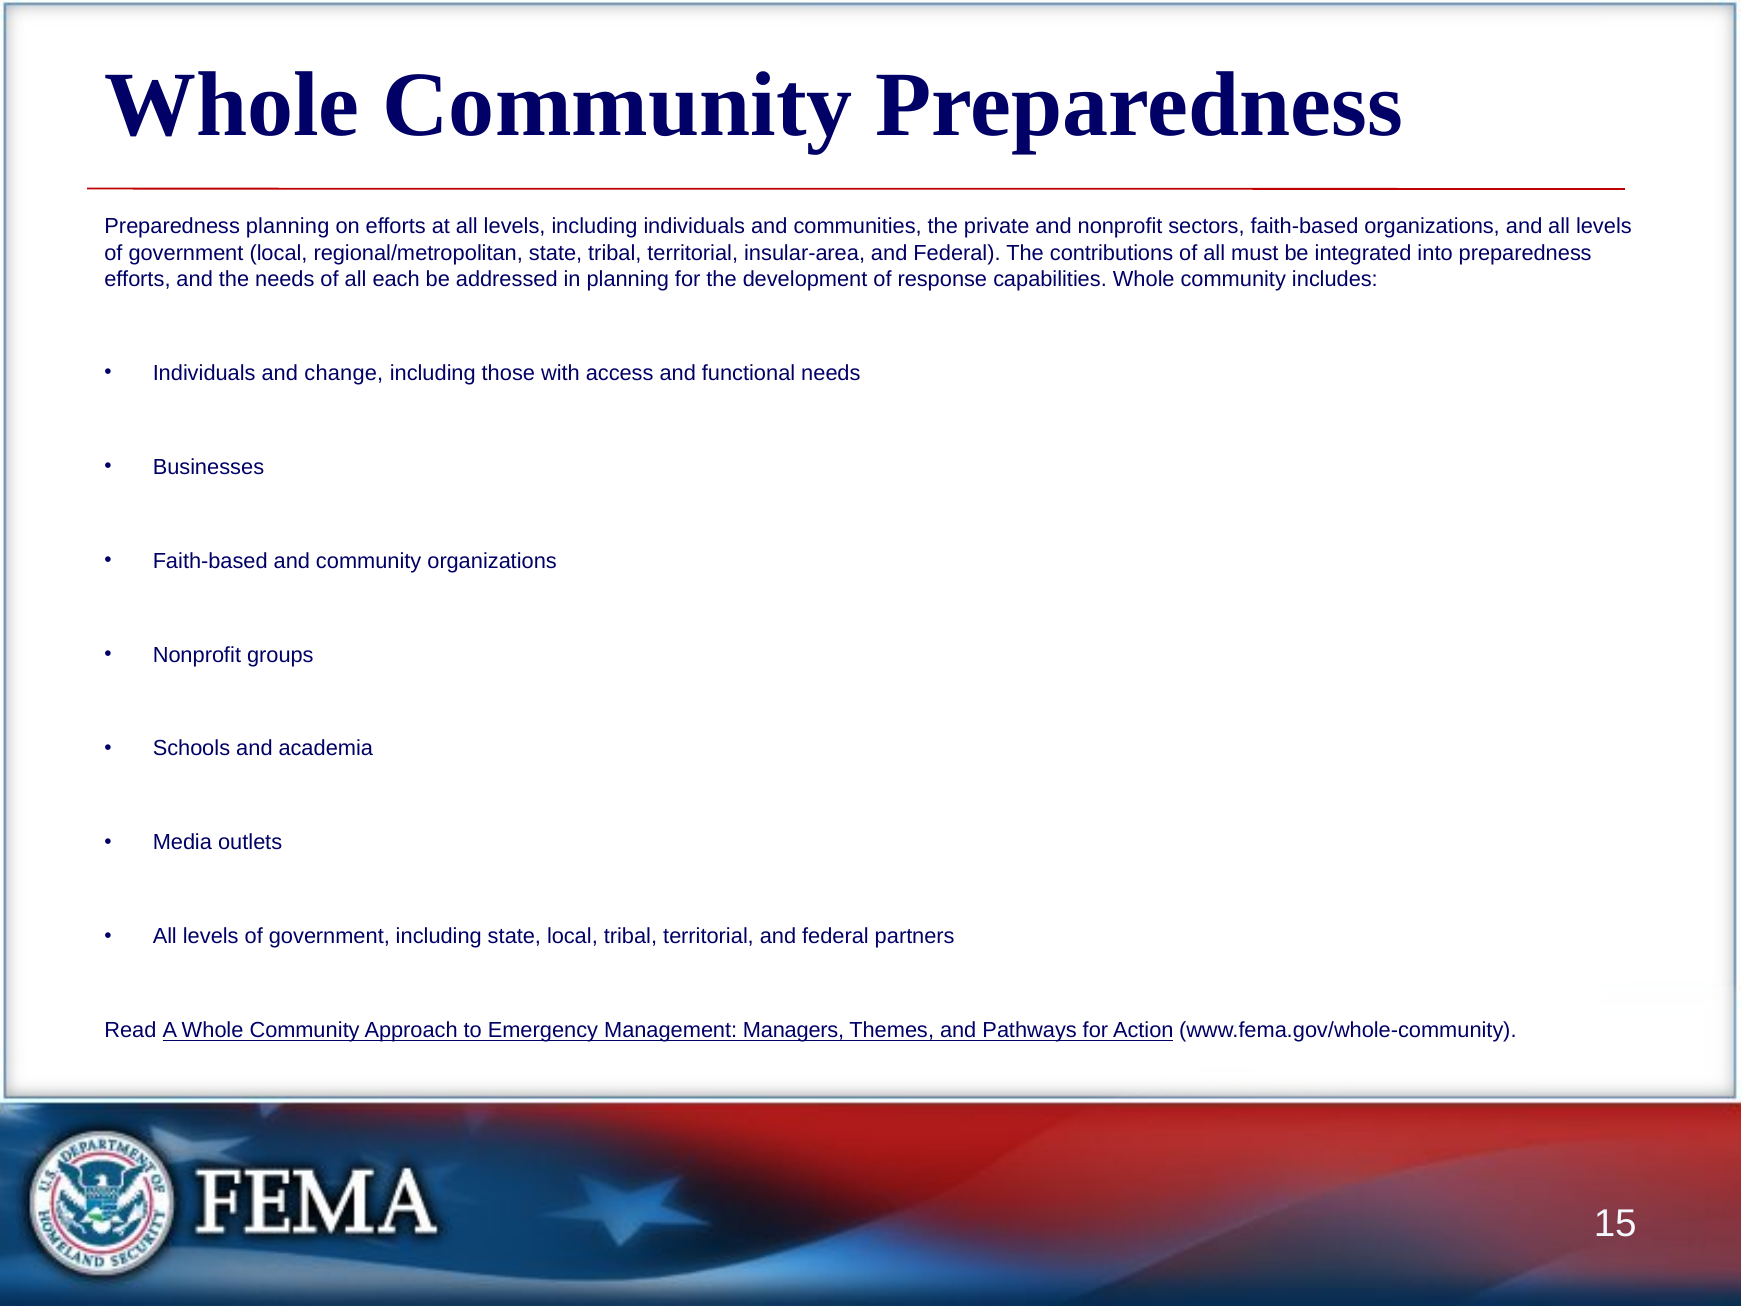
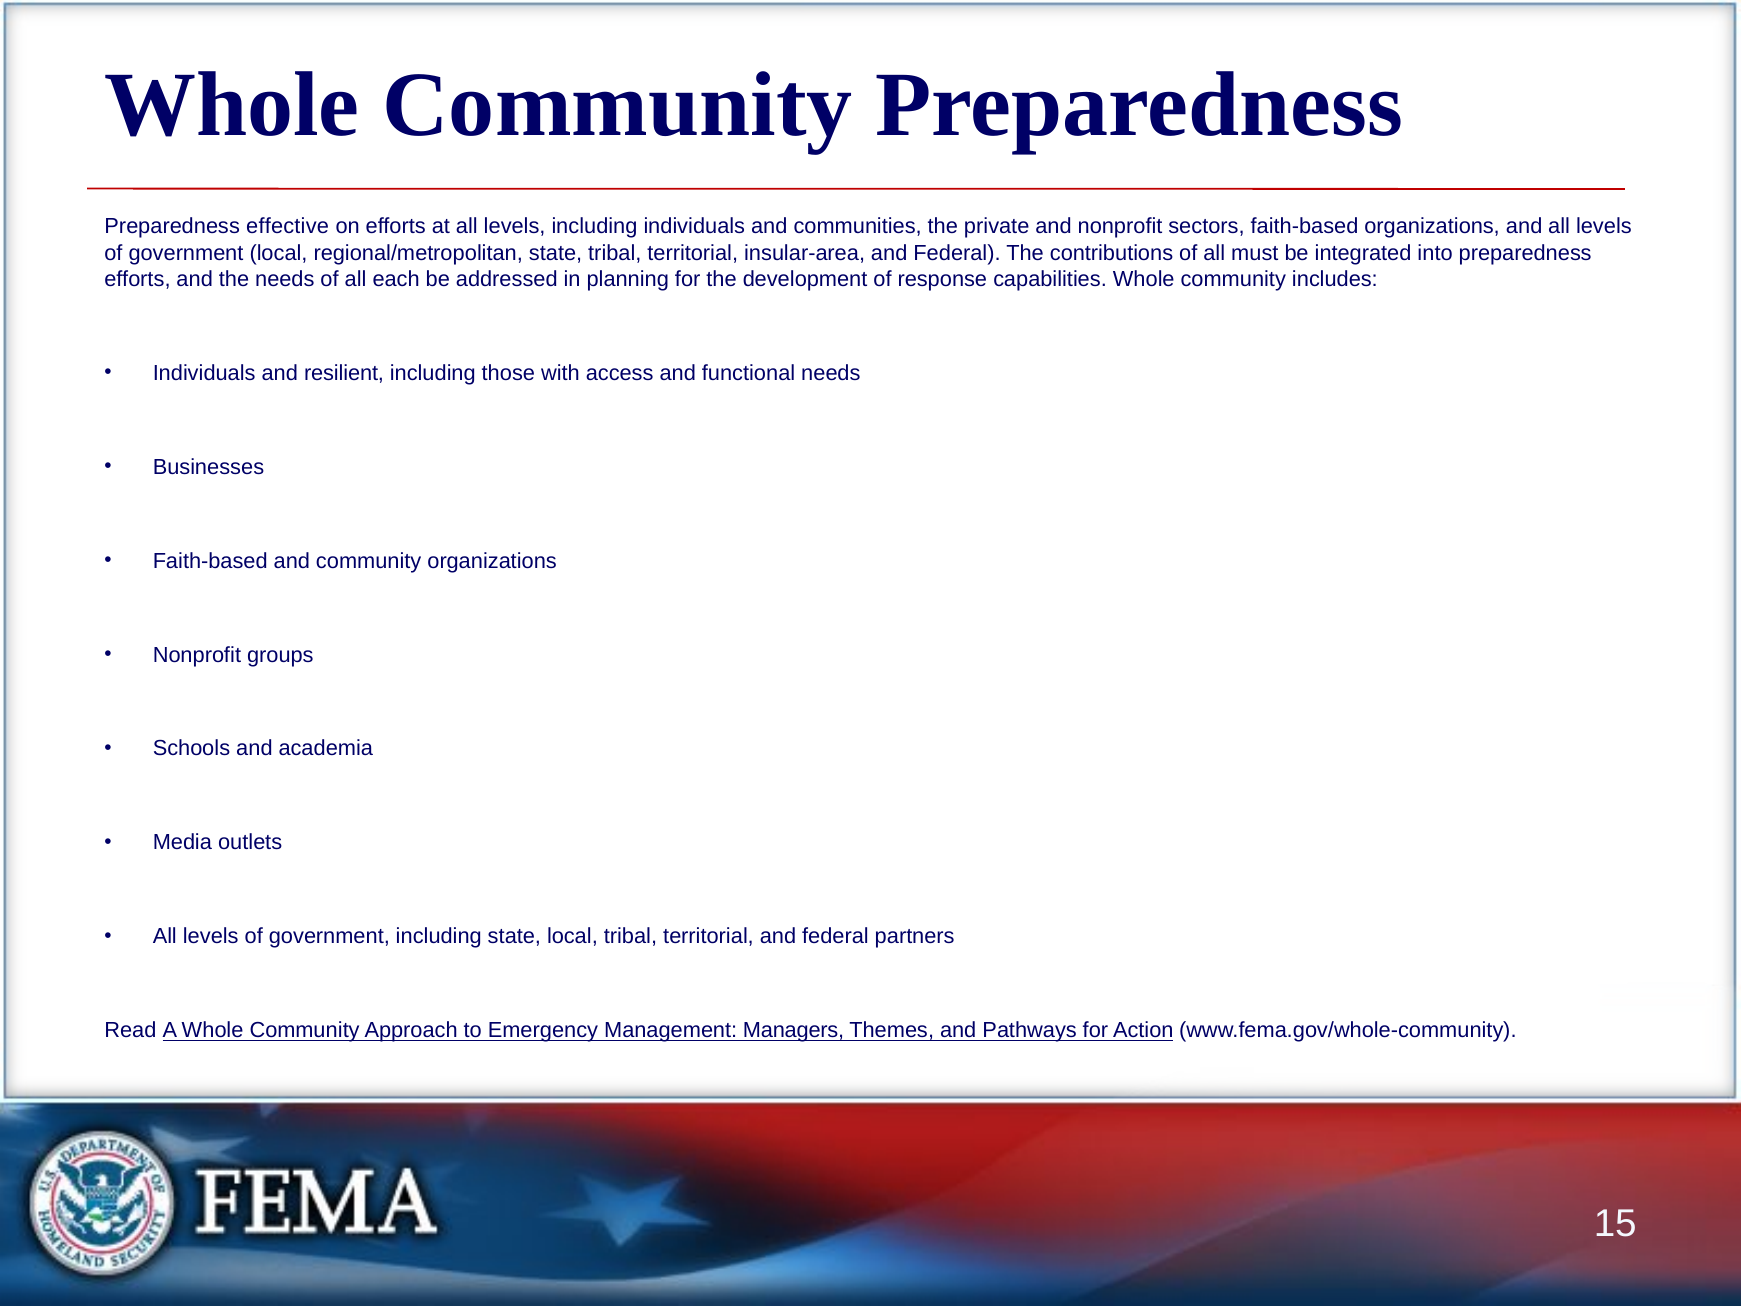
Preparedness planning: planning -> effective (288, 227)
change: change -> resilient (344, 373)
